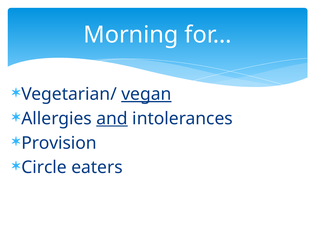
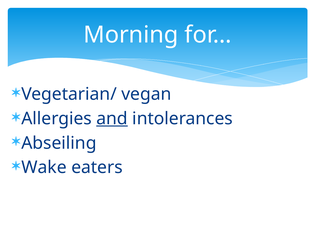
vegan underline: present -> none (146, 94)
Provision: Provision -> Abseiling (59, 143)
Circle: Circle -> Wake (44, 168)
